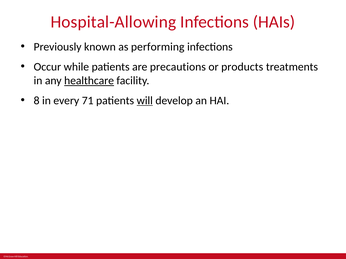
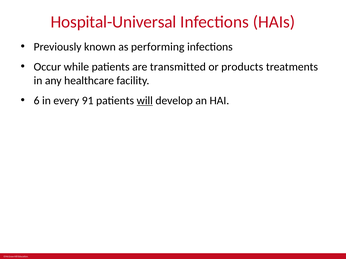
Hospital-Allowing: Hospital-Allowing -> Hospital-Universal (114, 22)
precautions: precautions -> transmitted (178, 67)
healthcare underline: present -> none (89, 81)
8: 8 -> 6 (37, 101)
71: 71 -> 91 (88, 101)
